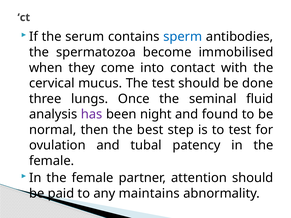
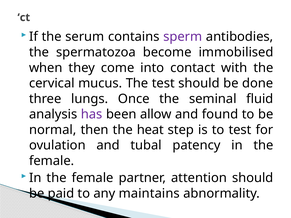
sperm colour: blue -> purple (183, 37)
night: night -> allow (156, 114)
best: best -> heat (150, 130)
